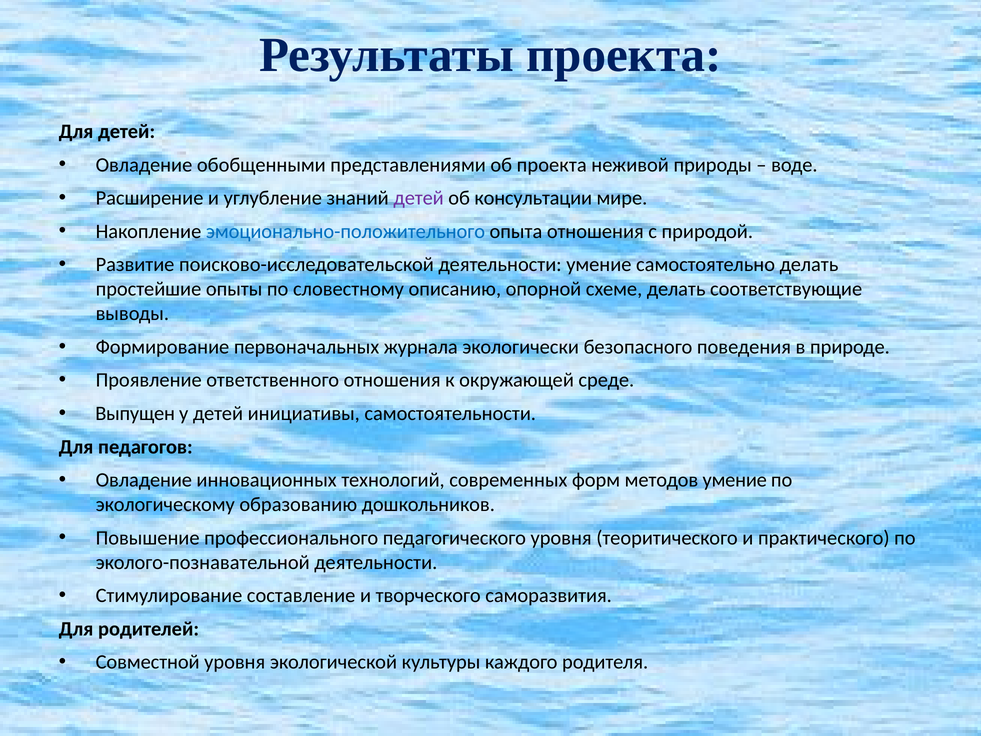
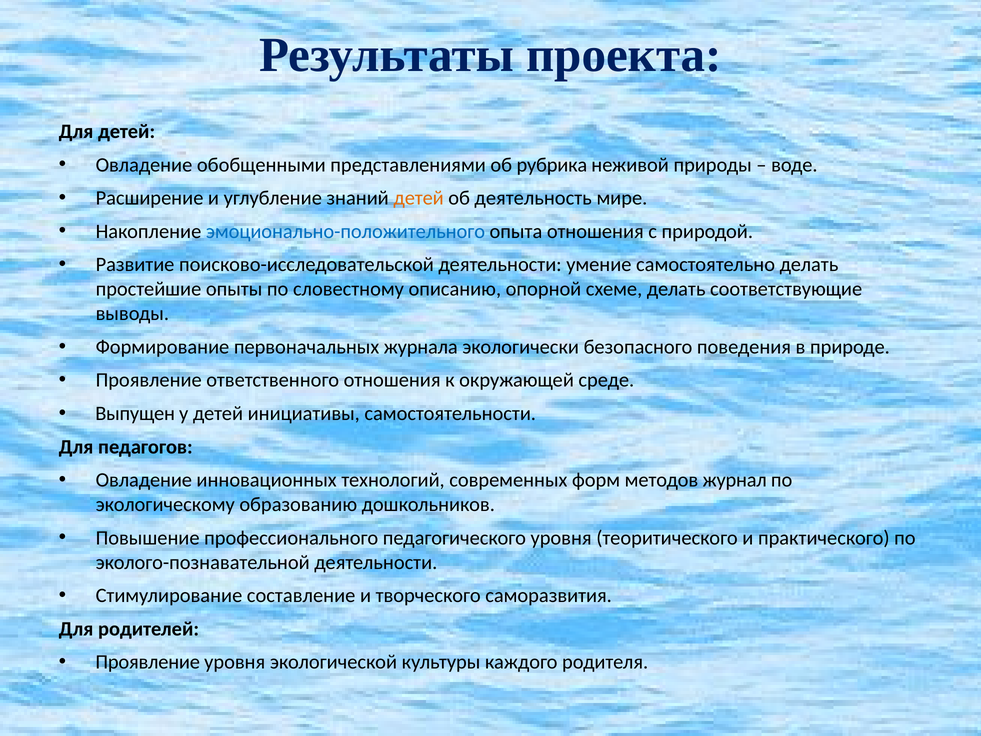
об проекта: проекта -> рубрика (552, 165)
детей colour: purple -> orange (419, 198)
консультации: консультации -> деятельность (533, 198)
методов умение: умение -> журнал (735, 480)
Совместной: Совместной -> Проявление (148, 662)
